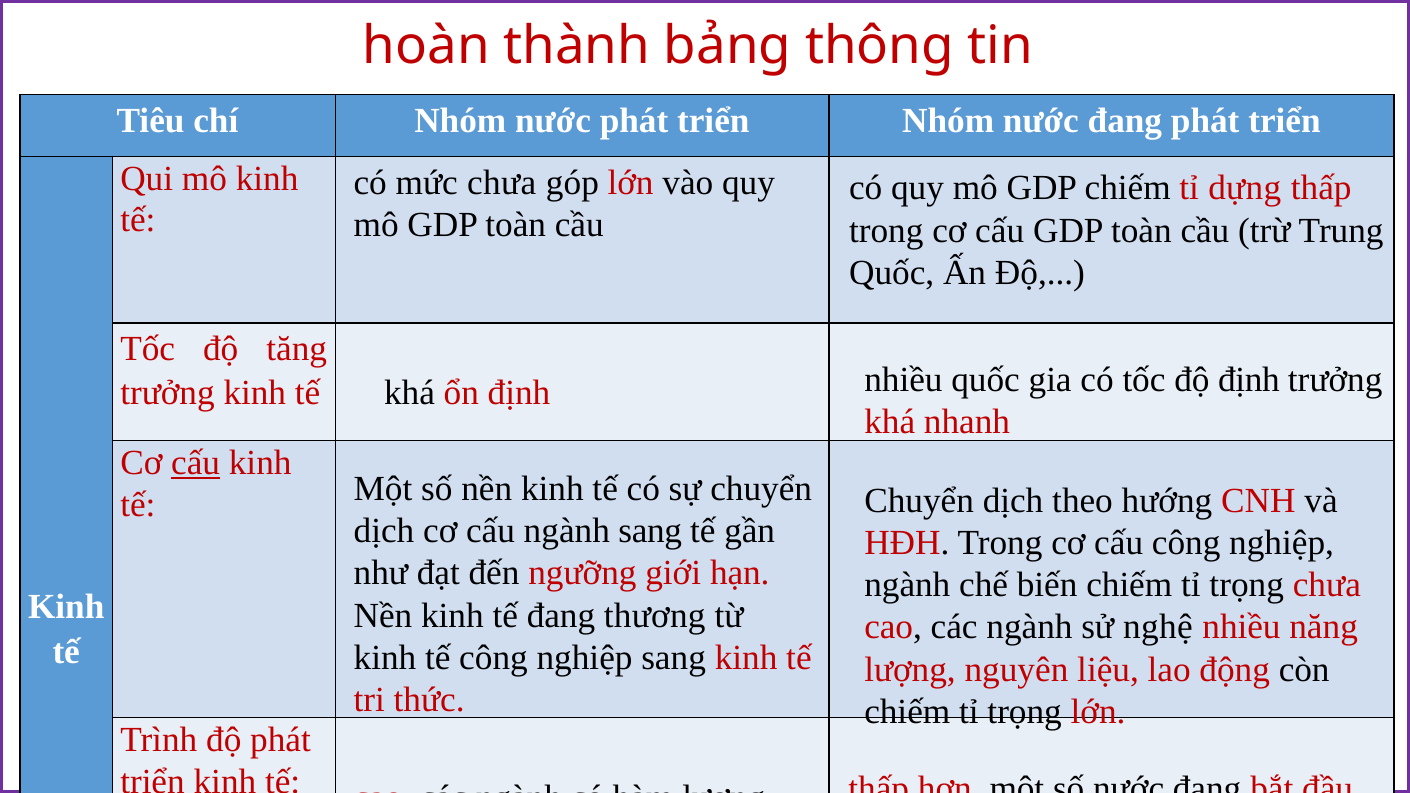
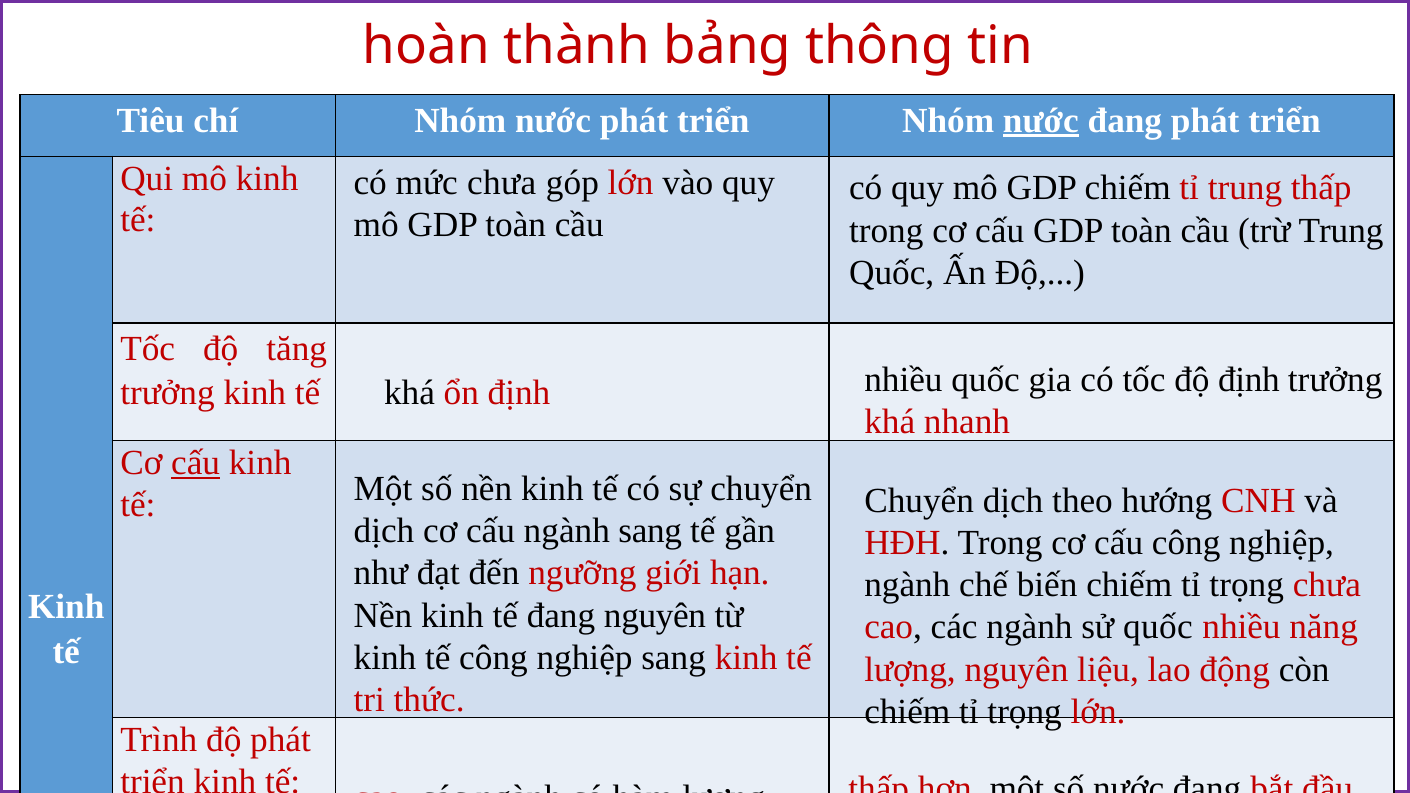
nước underline: none -> present (1041, 120)
tỉ dựng: dựng -> trung (1245, 188)
đang thương: thương -> nguyên (655, 615)
sử nghệ: nghệ -> quốc (1158, 627)
